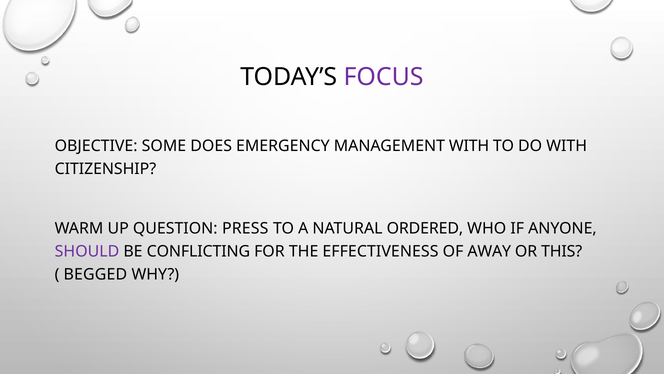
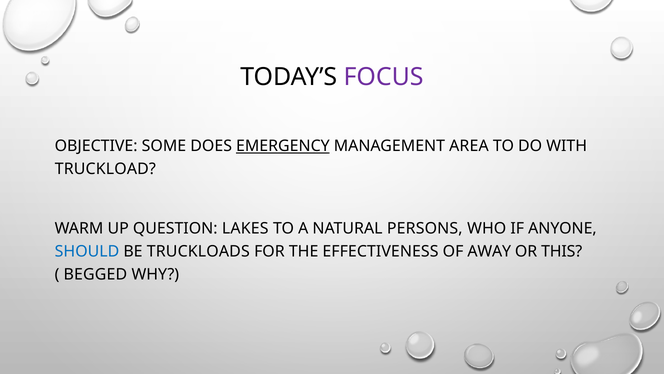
EMERGENCY underline: none -> present (283, 146)
MANAGEMENT WITH: WITH -> AREA (469, 146)
CITIZENSHIP: CITIZENSHIP -> TRUCKLOAD (105, 169)
PRESS: PRESS -> LAKES (245, 228)
ORDERED: ORDERED -> PERSONS (425, 228)
SHOULD colour: purple -> blue (87, 251)
CONFLICTING: CONFLICTING -> TRUCKLOADS (198, 251)
